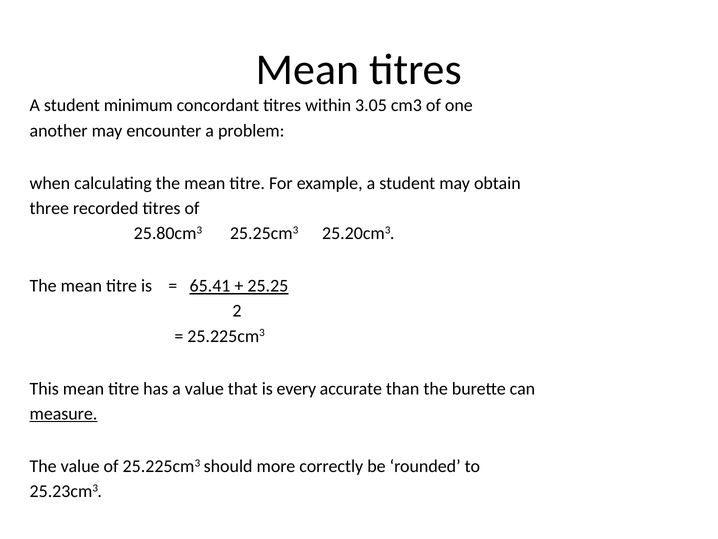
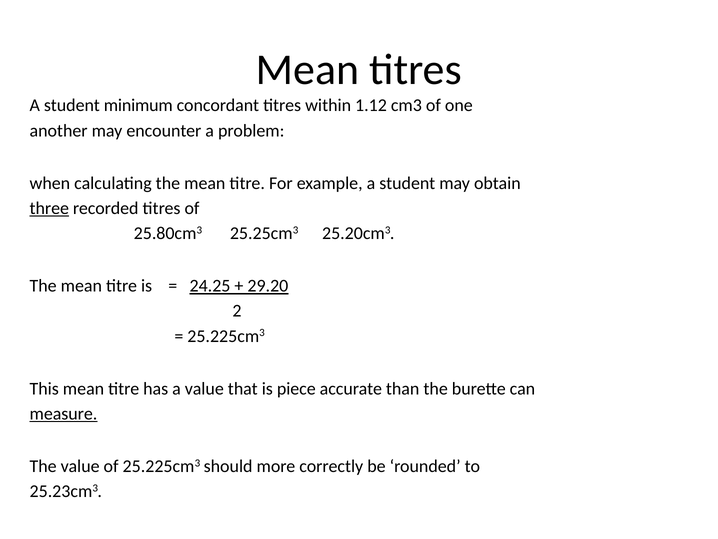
3.05: 3.05 -> 1.12 (371, 105)
three underline: none -> present (49, 208)
65.41: 65.41 -> 24.25 (210, 286)
25.25: 25.25 -> 29.20 (268, 286)
every: every -> piece (296, 388)
